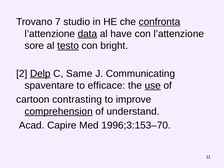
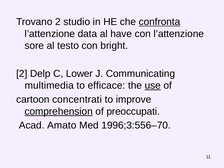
Trovano 7: 7 -> 2 (58, 22)
data underline: present -> none (87, 34)
testo underline: present -> none (68, 46)
Delp underline: present -> none (40, 74)
Same: Same -> Lower (79, 74)
spaventare: spaventare -> multimedia (49, 86)
contrasting: contrasting -> concentrati (77, 99)
understand: understand -> preoccupati (133, 111)
Capire: Capire -> Amato (62, 125)
1996;3:153–70: 1996;3:153–70 -> 1996;3:556–70 (136, 125)
